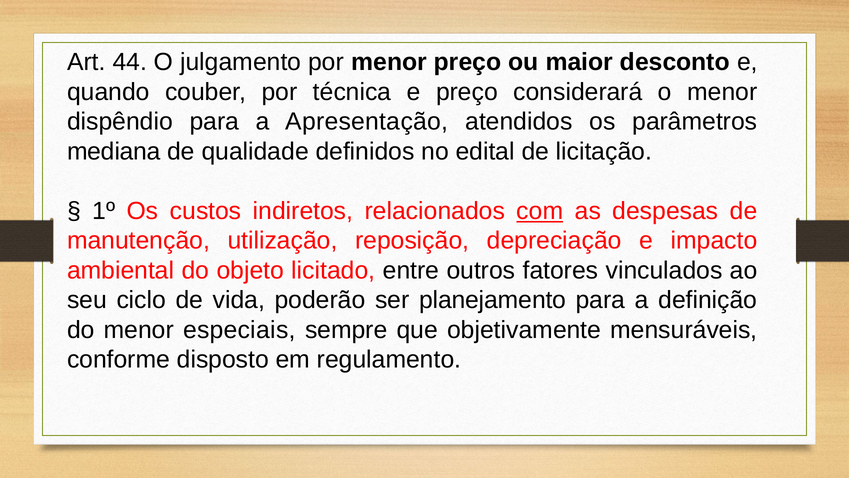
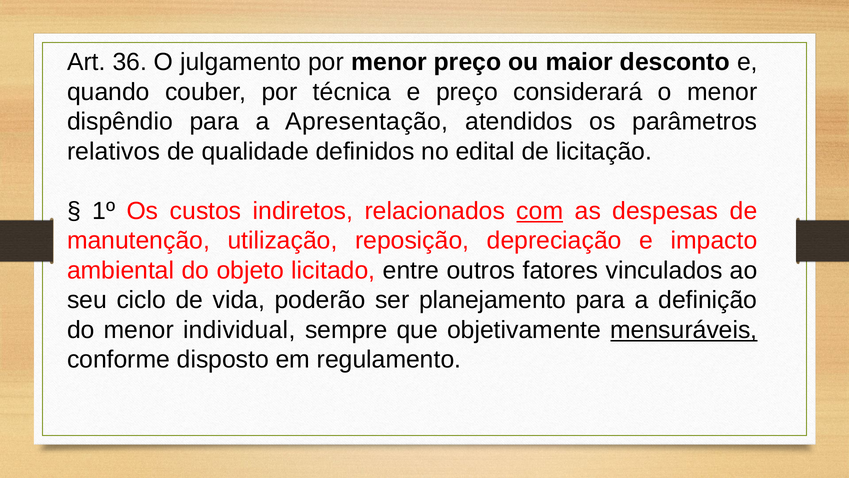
44: 44 -> 36 (130, 62)
mediana: mediana -> relativos (114, 151)
especiais: especiais -> individual (239, 330)
mensuráveis underline: none -> present (684, 330)
